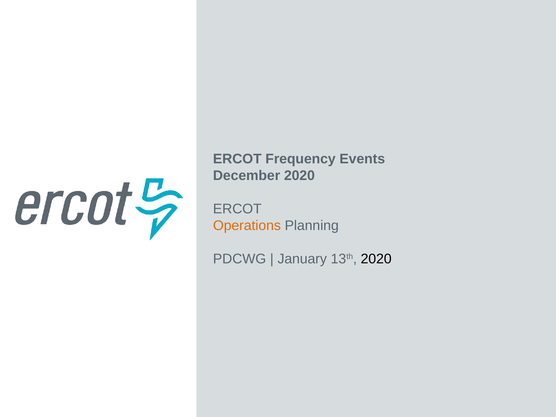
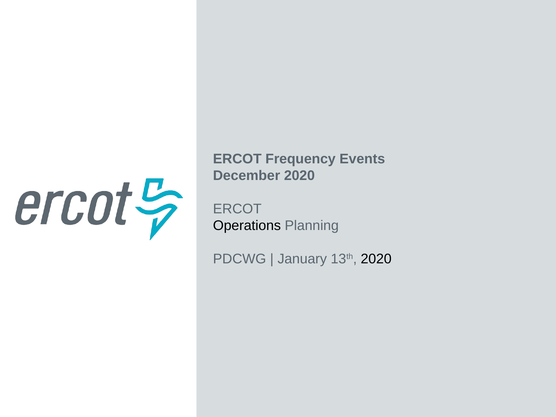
Operations colour: orange -> black (247, 225)
